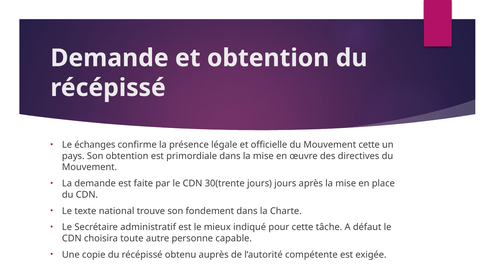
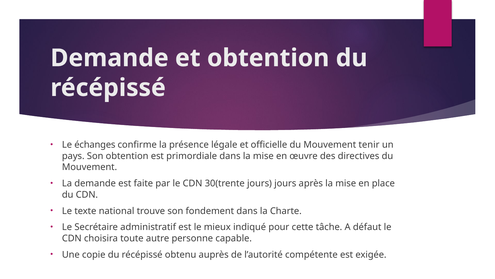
Mouvement cette: cette -> tenir (369, 145)
